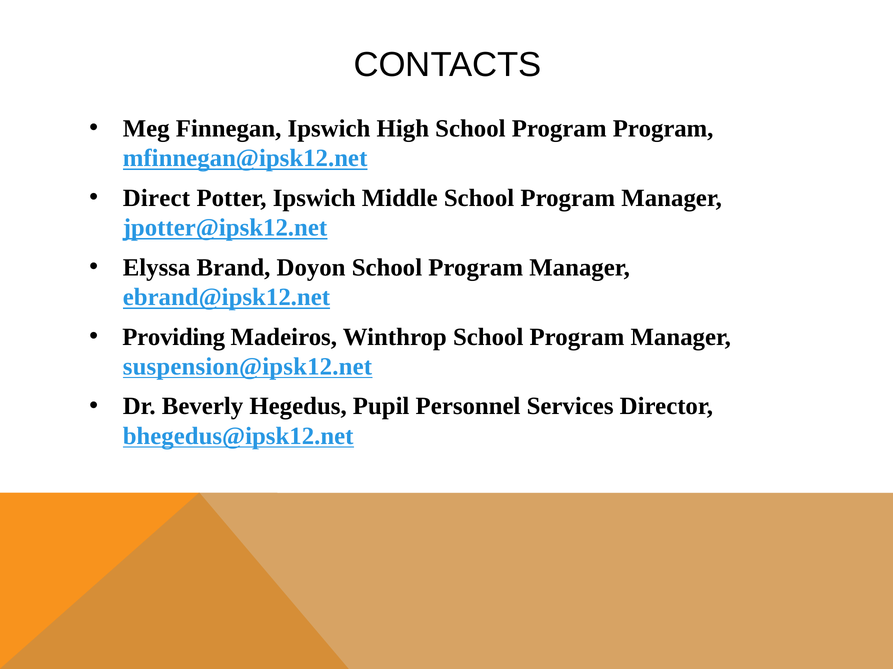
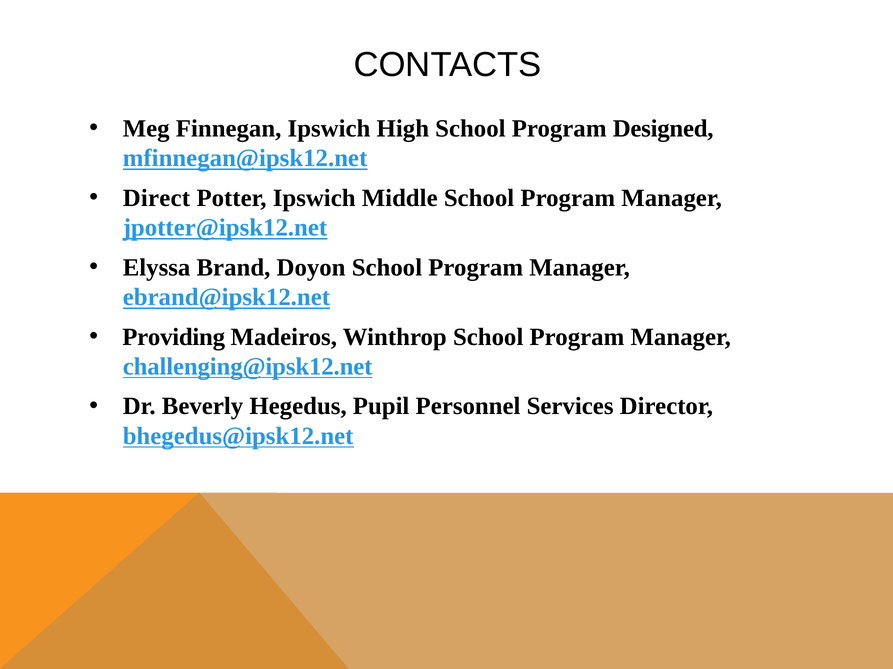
Program Program: Program -> Designed (663, 129)
suspension@ipsk12.net: suspension@ipsk12.net -> challenging@ipsk12.net (248, 367)
